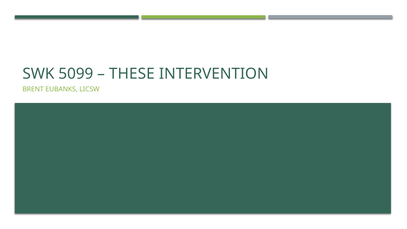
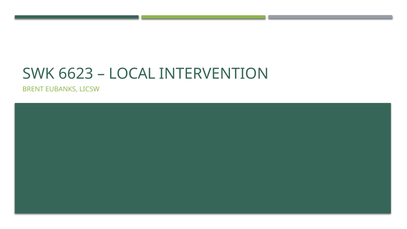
5099: 5099 -> 6623 (76, 74)
THESE: THESE -> LOCAL (132, 74)
